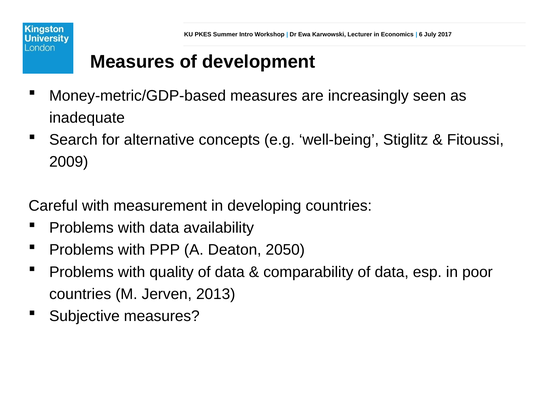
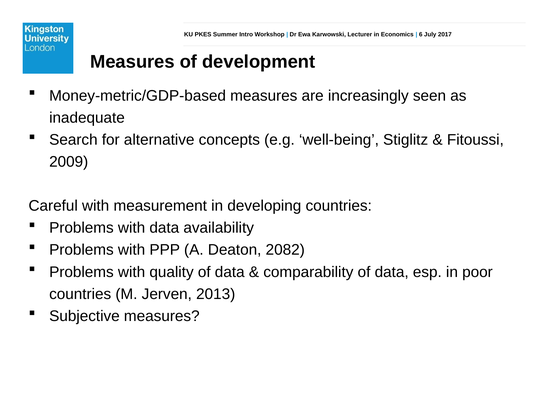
2050: 2050 -> 2082 (285, 250)
